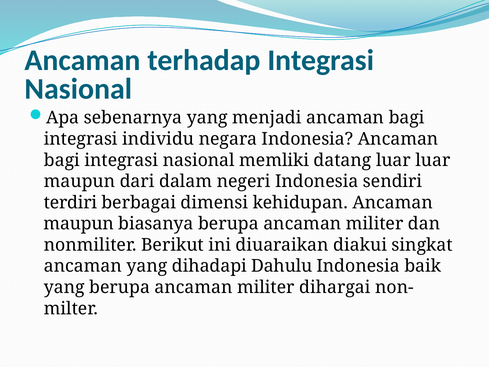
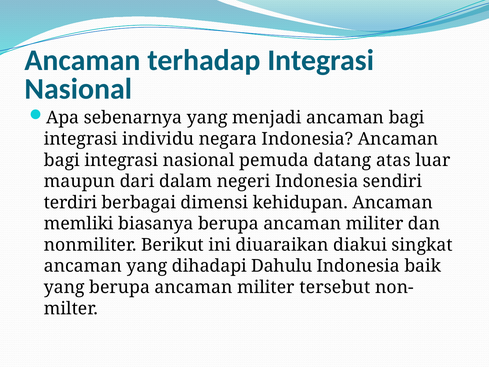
memliki: memliki -> pemuda (274, 160)
datang luar: luar -> atas (393, 160)
maupun: maupun -> memliki (79, 224)
dihargai: dihargai -> tersebut (335, 287)
